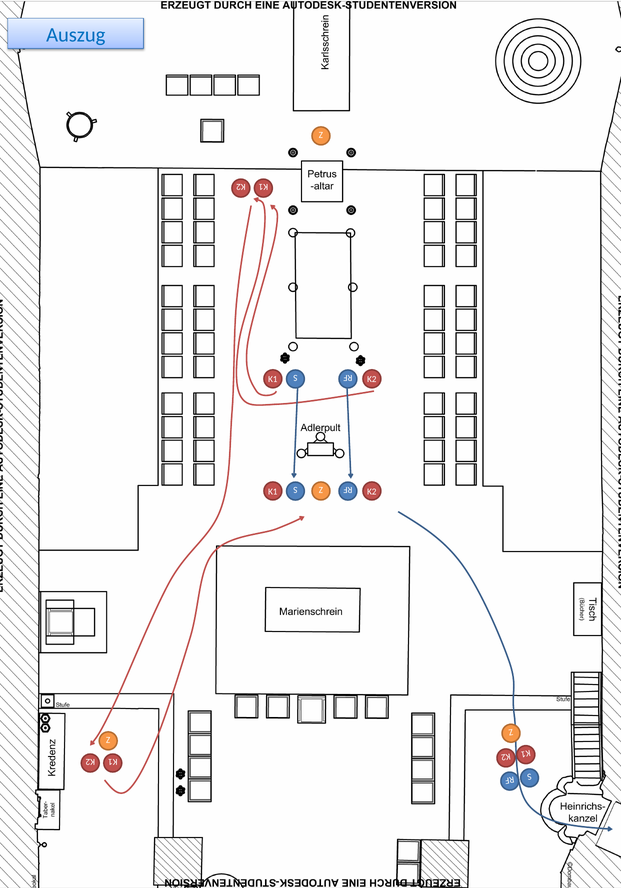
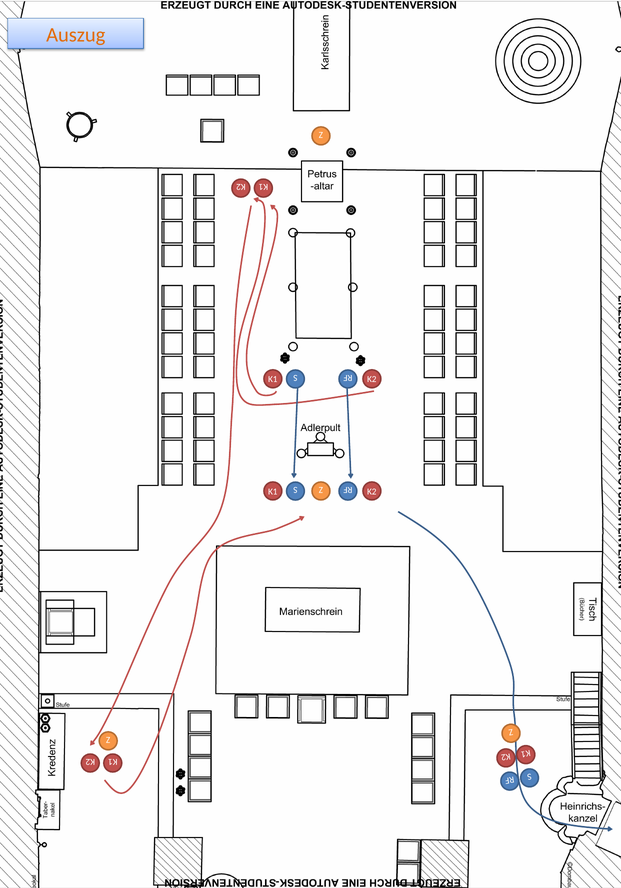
Auszug colour: blue -> orange (76, 35)
